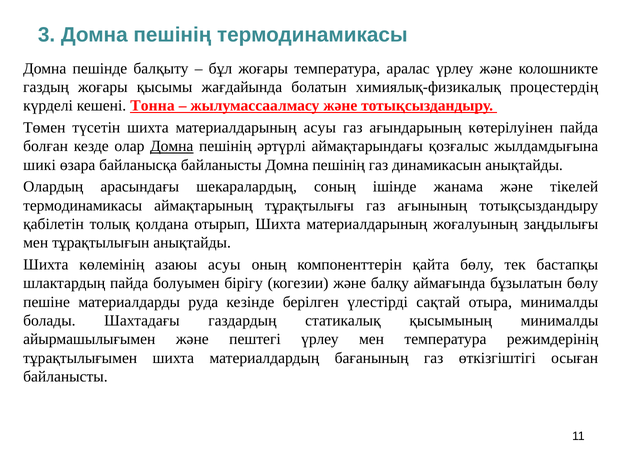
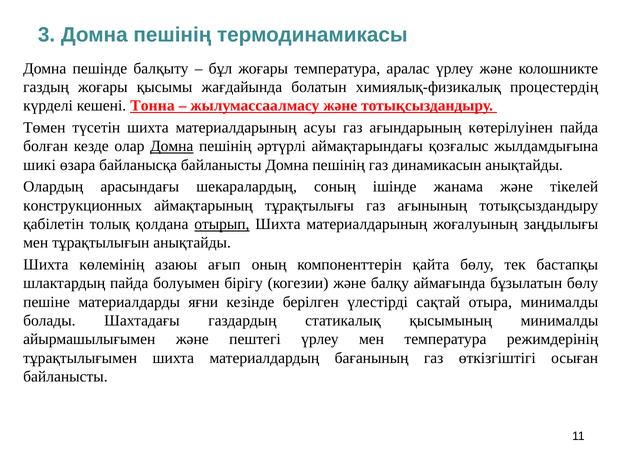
термодинамикасы: термодинамикасы -> конструкционных (83, 205)
отырып underline: none -> present (222, 224)
азаюы асуы: асуы -> ағып (224, 264)
руда: руда -> яғни (203, 302)
